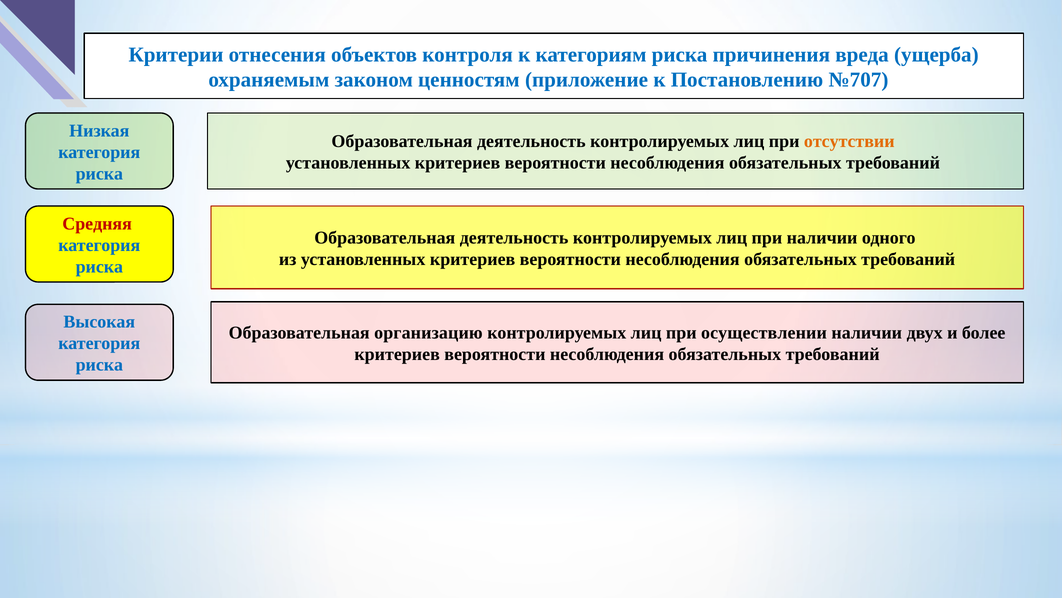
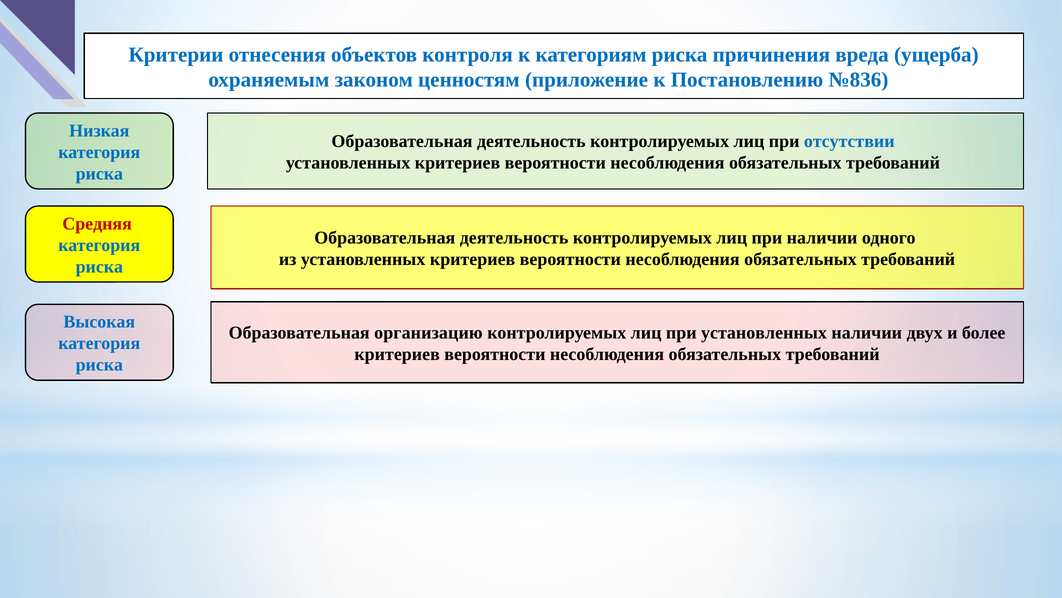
№707: №707 -> №836 (858, 80)
отсутствии colour: orange -> blue (849, 141)
при осуществлении: осуществлении -> установленных (764, 332)
